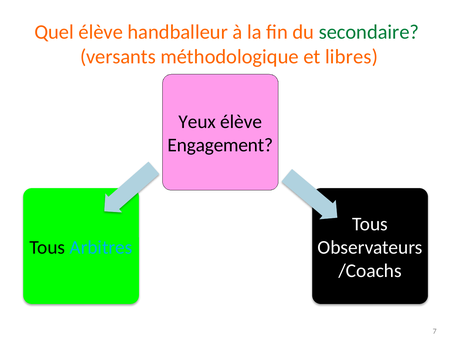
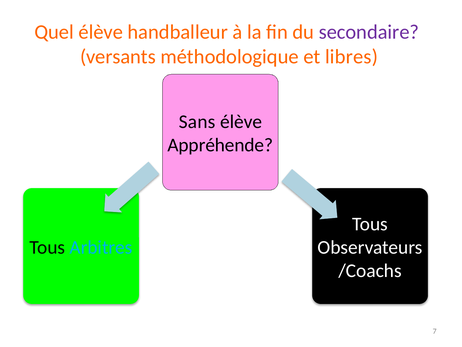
secondaire colour: green -> purple (369, 32)
Yeux: Yeux -> Sans (197, 122)
Engagement: Engagement -> Appréhende (220, 145)
